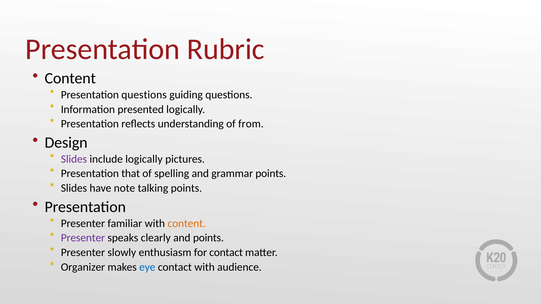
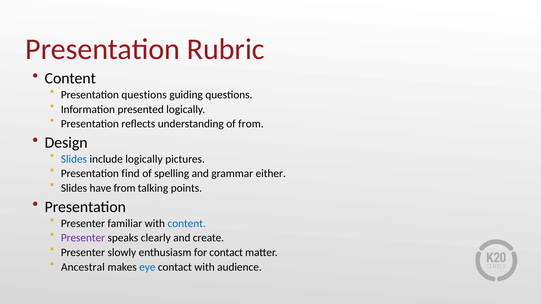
Slides colour: purple -> blue (74, 159)
that: that -> find (131, 174)
grammar points: points -> either (271, 174)
have note: note -> from (125, 188)
content colour: orange -> blue (187, 224)
and points: points -> create (208, 238)
Organizer: Organizer -> Ancestral (83, 267)
